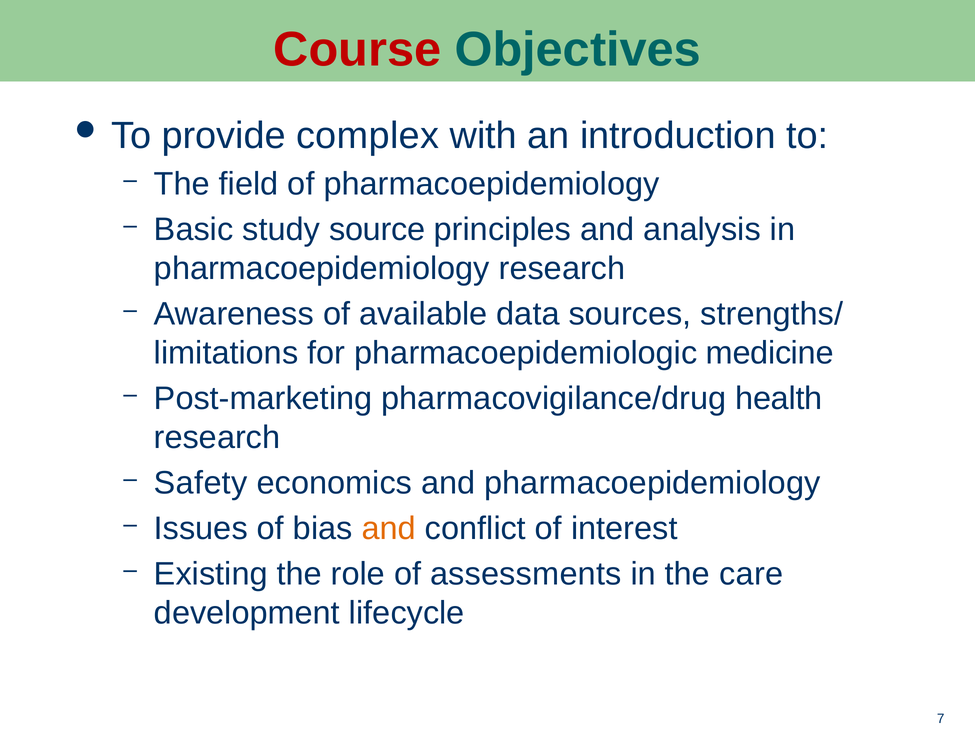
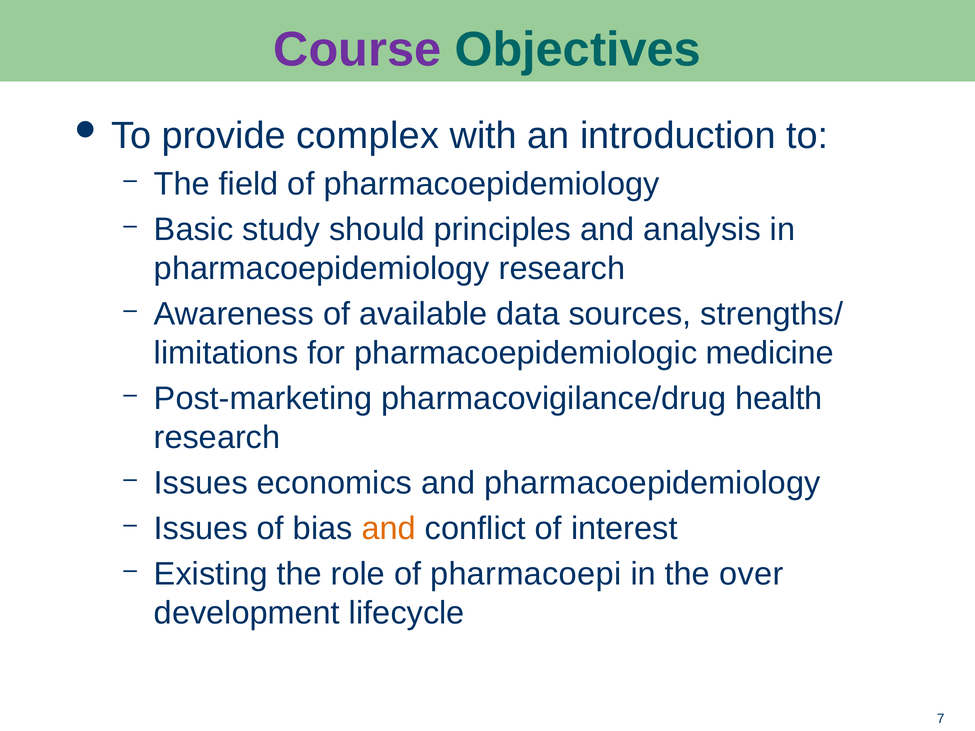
Course colour: red -> purple (357, 50)
source: source -> should (377, 230)
Safety: Safety -> Issues (201, 483)
assessments: assessments -> pharmacoepi (526, 574)
care: care -> over (751, 574)
